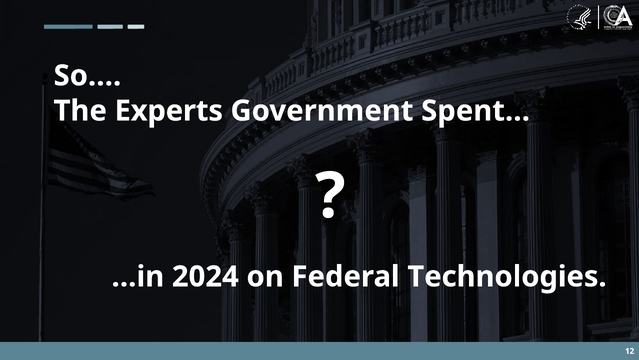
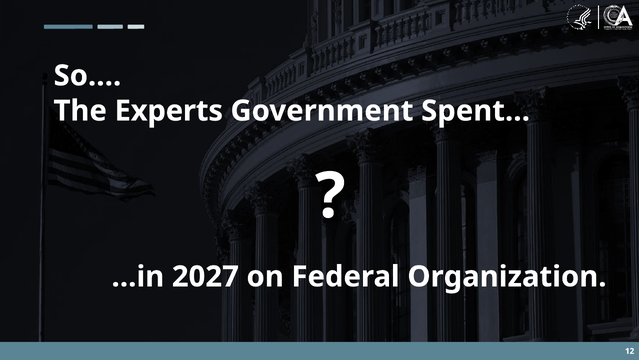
2024: 2024 -> 2027 (205, 276)
Technologies: Technologies -> Organization (507, 276)
